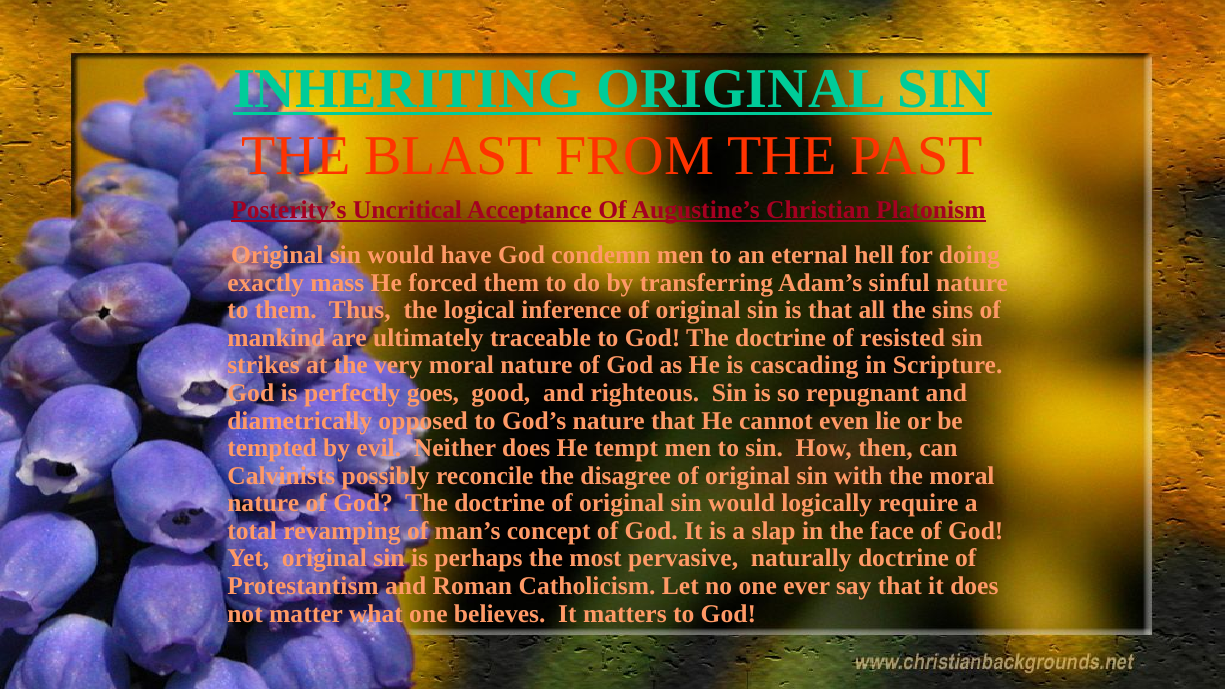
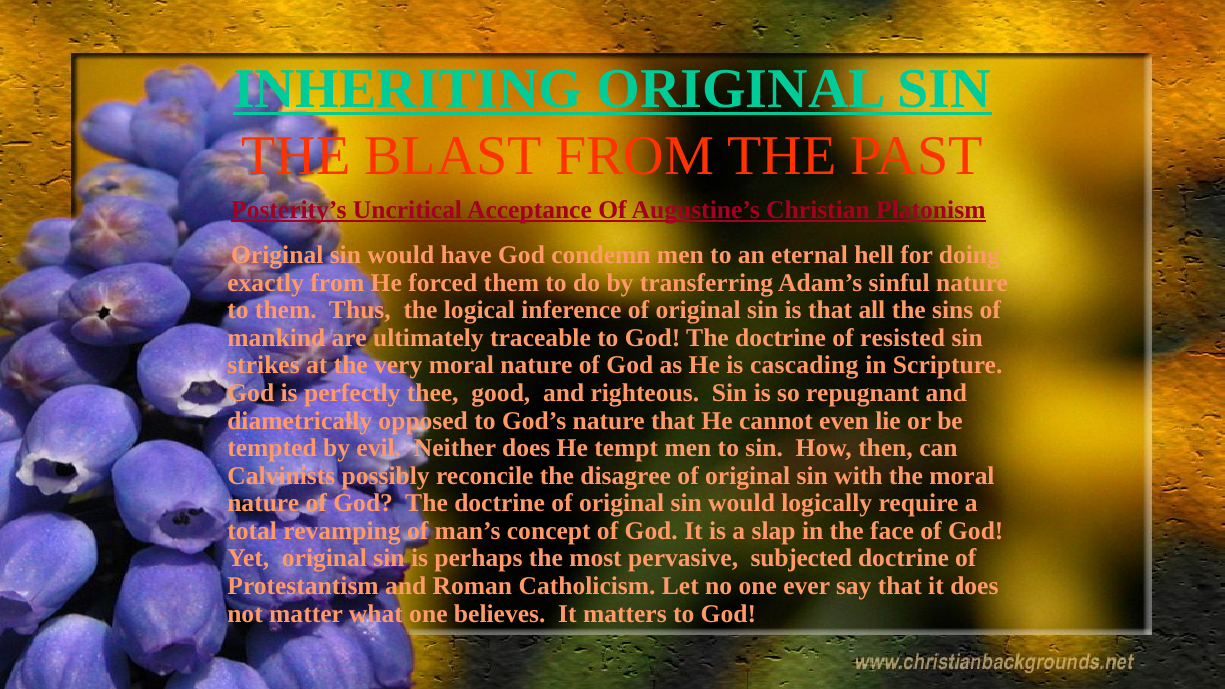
exactly mass: mass -> from (337, 283)
goes: goes -> thee (433, 393)
naturally: naturally -> subjected (801, 559)
